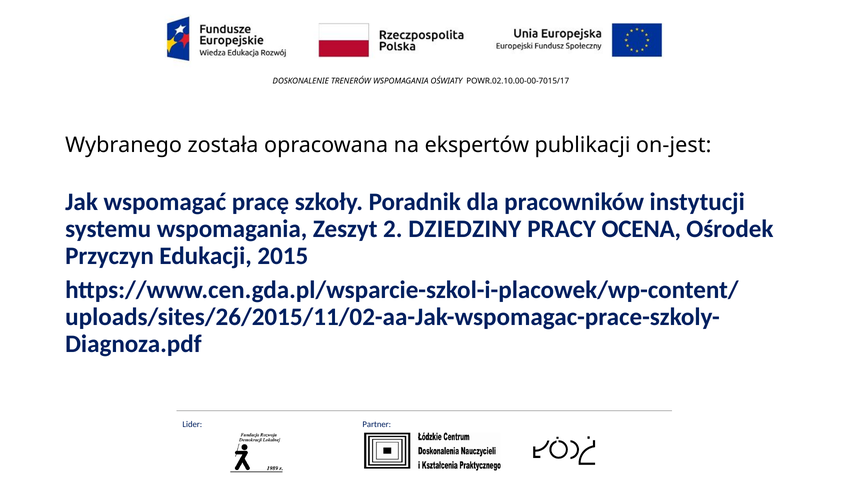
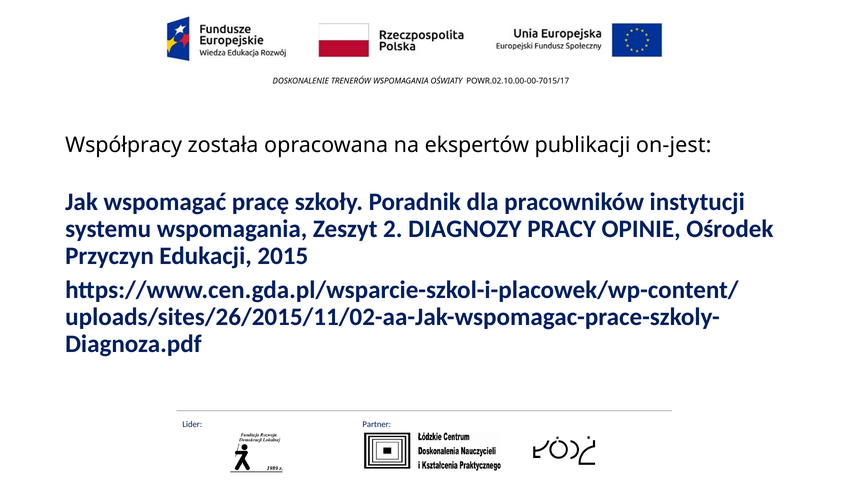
Wybranego: Wybranego -> Współpracy (124, 145)
DZIEDZINY: DZIEDZINY -> DIAGNOZY (465, 229)
OCENA: OCENA -> OPINIE (641, 229)
